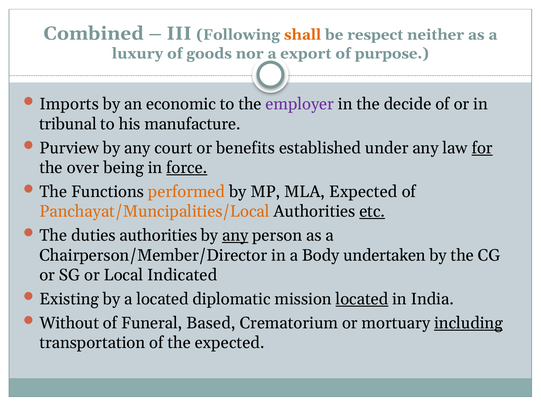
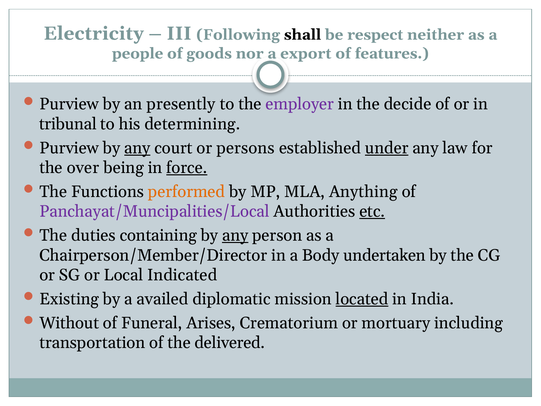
Combined: Combined -> Electricity (94, 33)
shall colour: orange -> black (303, 35)
luxury: luxury -> people (138, 53)
purpose: purpose -> features (392, 53)
Imports: Imports -> Purview (69, 104)
economic: economic -> presently (181, 104)
manufacture: manufacture -> determining (192, 124)
any underline: none -> present (137, 148)
benefits: benefits -> persons (246, 148)
under underline: none -> present (387, 148)
for underline: present -> none (482, 148)
MLA Expected: Expected -> Anything (363, 192)
Panchayat/Muncipalities/Local colour: orange -> purple (154, 211)
duties authorities: authorities -> containing (158, 235)
a located: located -> availed (162, 299)
Based: Based -> Arises (211, 323)
including underline: present -> none (468, 323)
the expected: expected -> delivered (230, 343)
